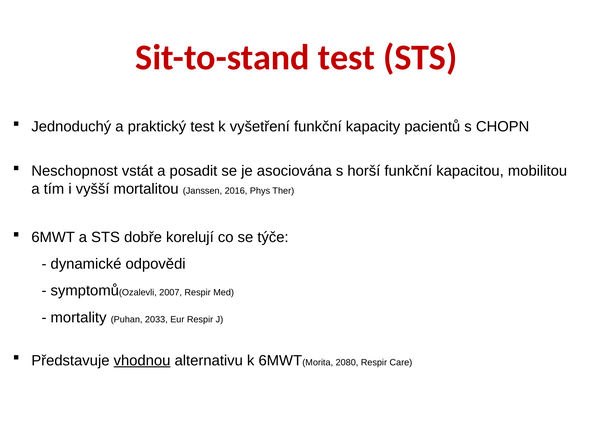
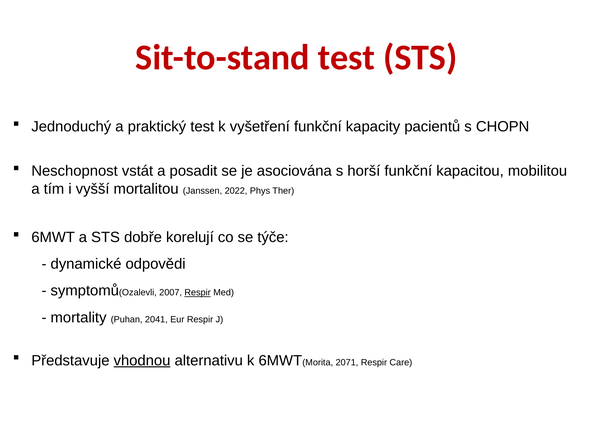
2016: 2016 -> 2022 (236, 191)
Respir underline: none -> present (198, 293)
2033: 2033 -> 2041 (156, 319)
2080: 2080 -> 2071 (347, 362)
